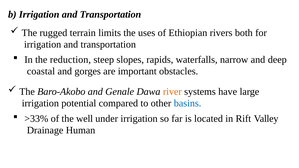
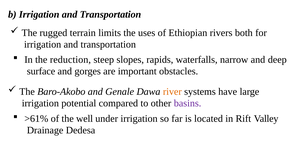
coastal: coastal -> surface (41, 71)
basins colour: blue -> purple (188, 103)
>33%: >33% -> >61% (36, 119)
Human: Human -> Dedesa (81, 130)
